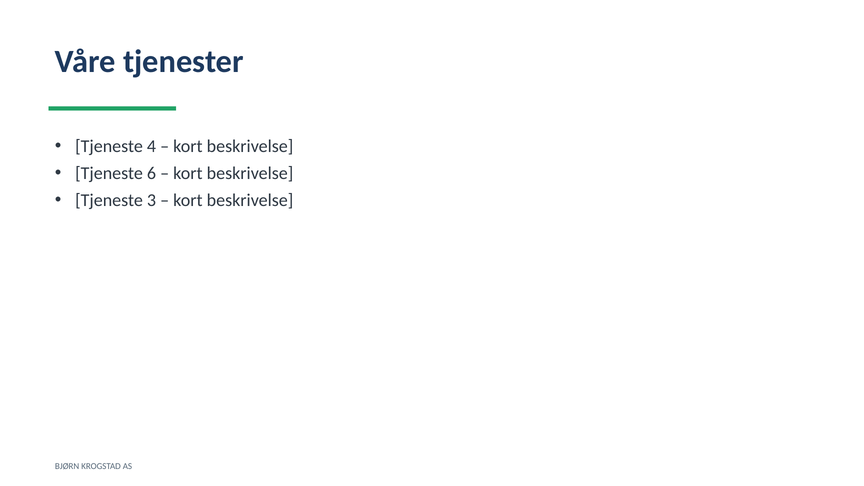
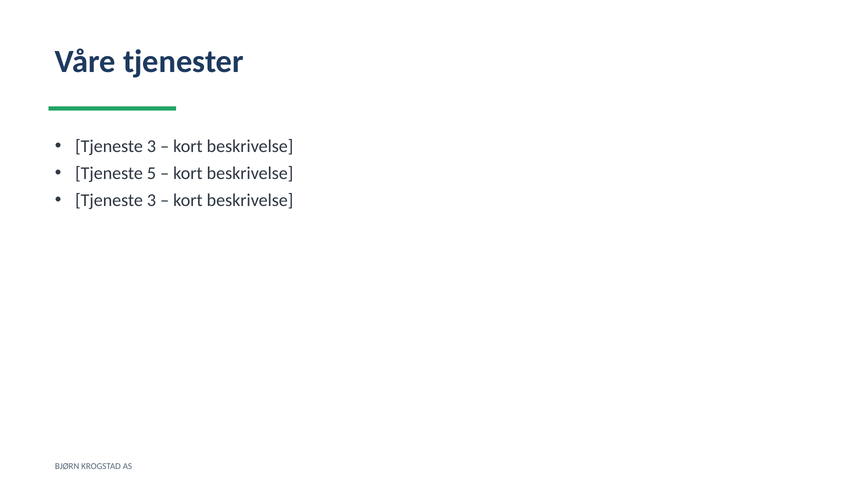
4: 4 -> 3 (151, 146)
6: 6 -> 5 (151, 173)
